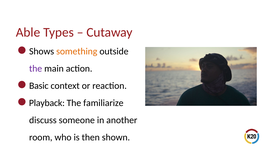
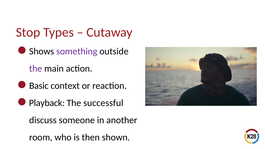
Able: Able -> Stop (28, 32)
something colour: orange -> purple (77, 51)
familiarize: familiarize -> successful (103, 103)
